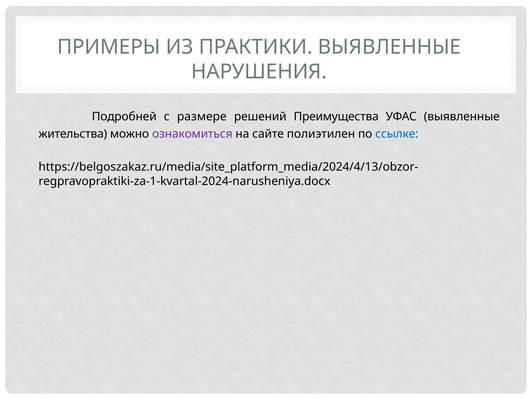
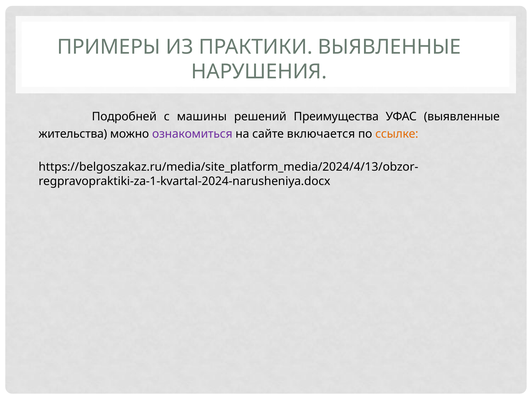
размере: размере -> машины (202, 117)
полиэтилен: полиэтилен -> включается (321, 134)
ссылке colour: blue -> orange (397, 134)
